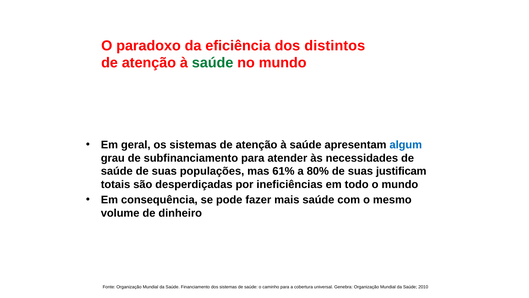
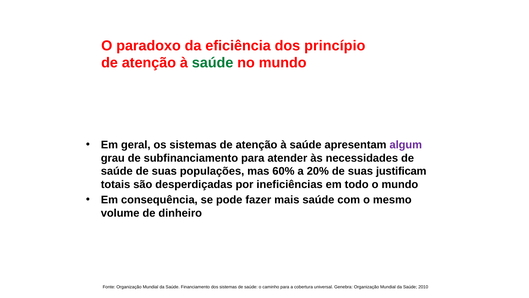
distintos: distintos -> princípio (335, 46)
algum colour: blue -> purple (406, 145)
61%: 61% -> 60% (283, 171)
80%: 80% -> 20% (318, 171)
